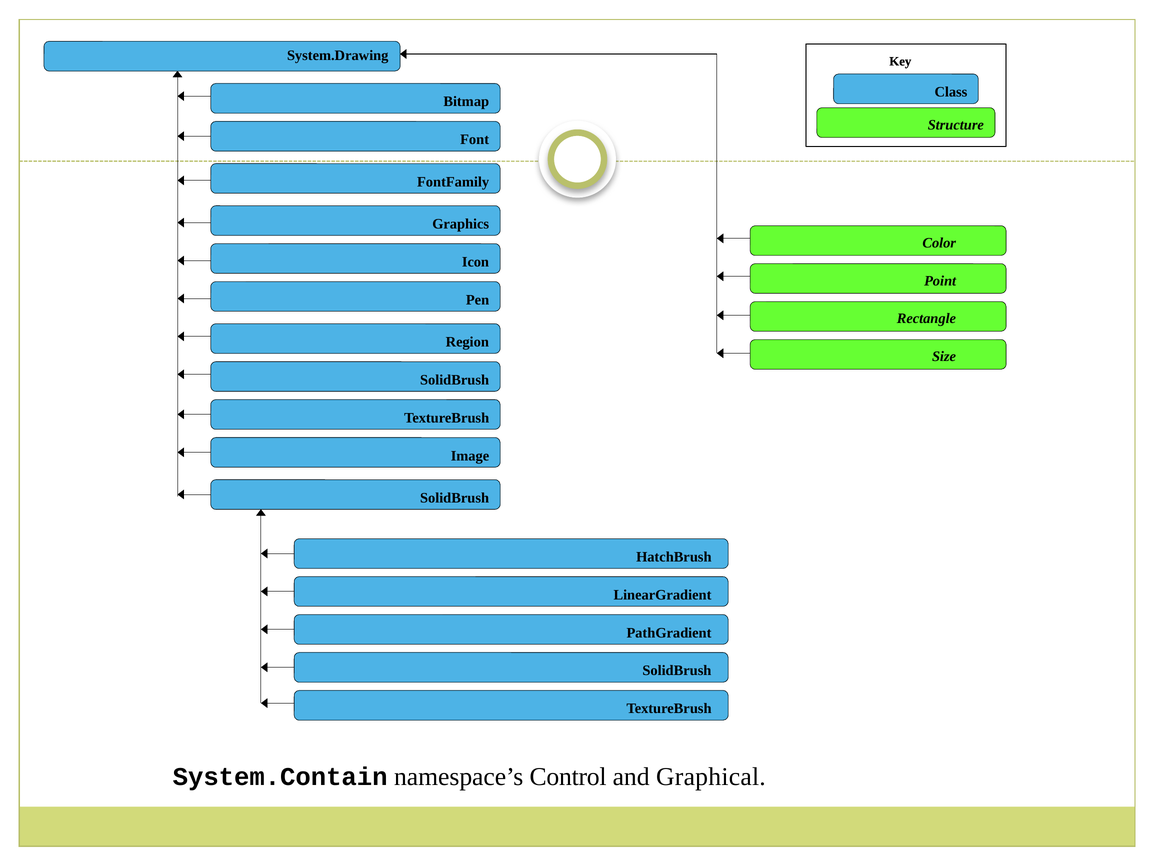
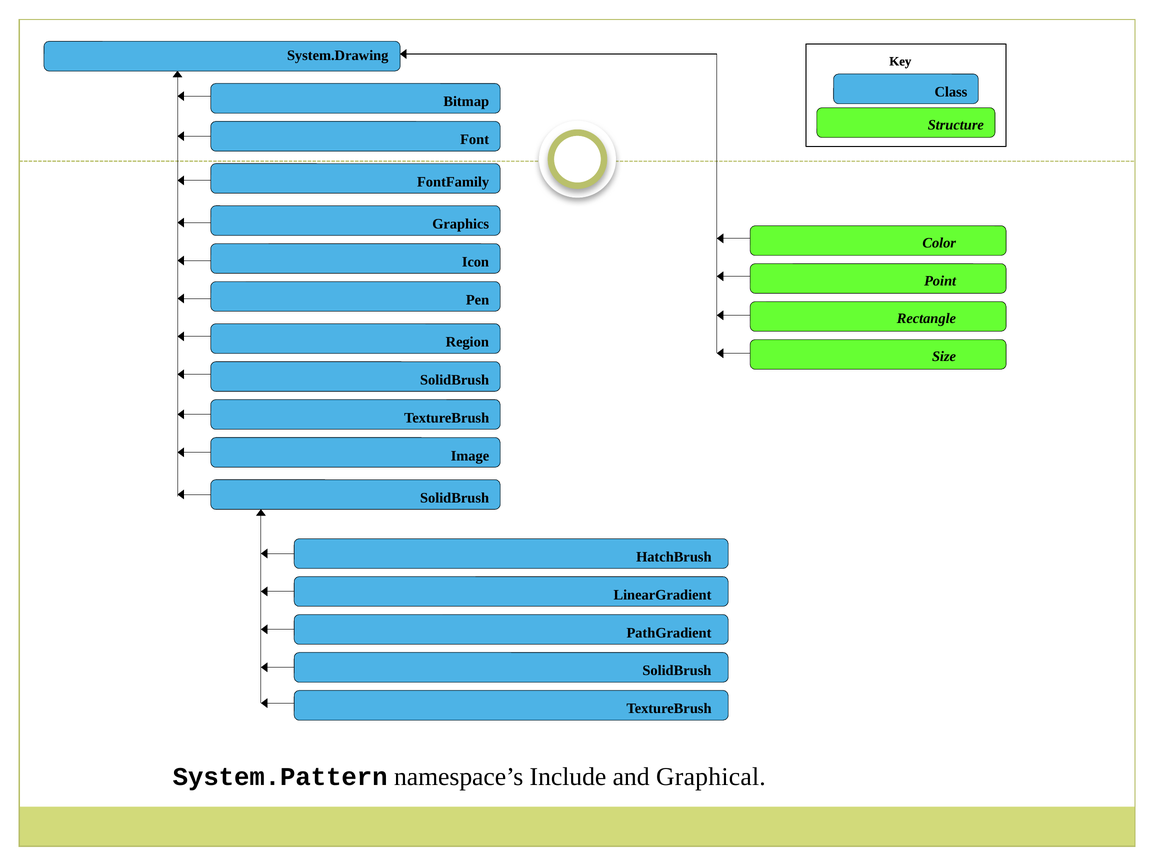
System.Contain: System.Contain -> System.Pattern (280, 777)
Control: Control -> Include (568, 777)
